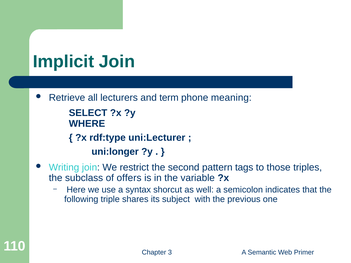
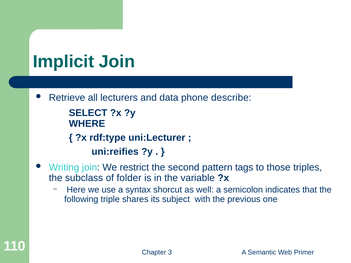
term: term -> data (169, 98)
meaning: meaning -> describe (231, 98)
uni:longer: uni:longer -> uni:reifies (115, 152)
offers: offers -> folder (129, 178)
